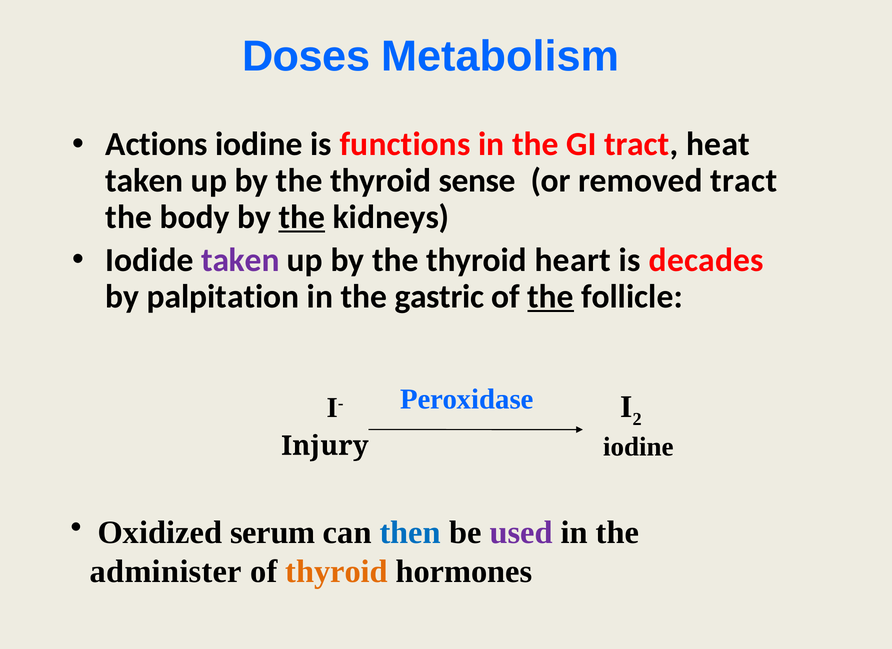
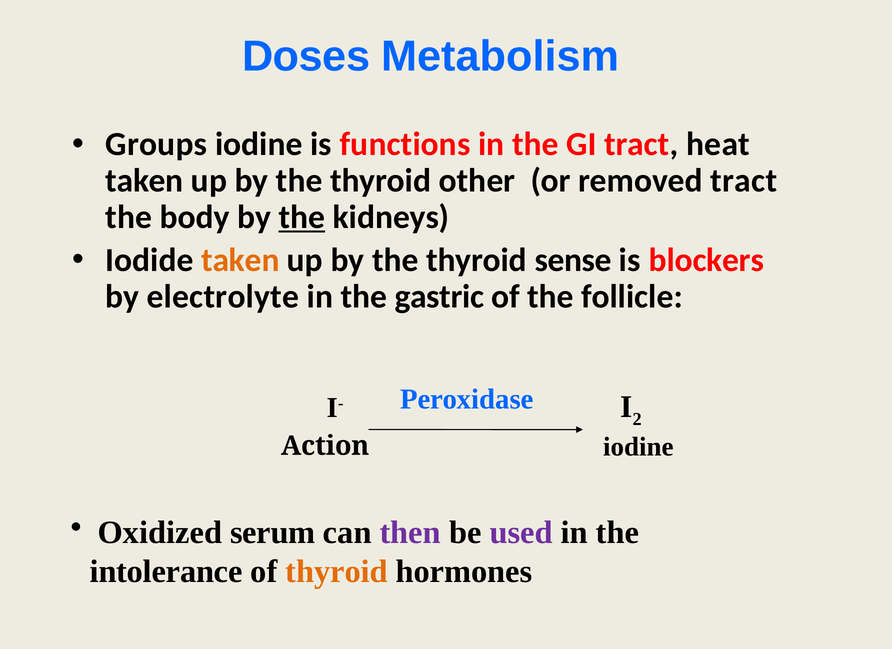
Actions: Actions -> Groups (156, 144)
sense: sense -> other (477, 181)
taken colour: purple -> orange (240, 260)
heart: heart -> sense (573, 260)
decades: decades -> blockers (707, 260)
palpitation: palpitation -> electrolyte (223, 296)
the underline: present -> none (551, 296)
Injury: Injury -> Action (325, 446)
then colour: blue -> purple (410, 533)
administer: administer -> intolerance (166, 571)
